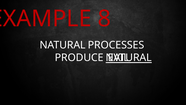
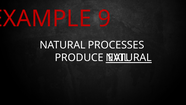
8: 8 -> 9 (104, 19)
